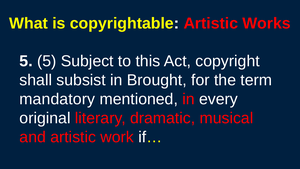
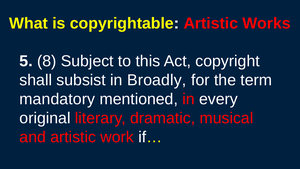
5 5: 5 -> 8 (47, 61)
Brought: Brought -> Broadly (157, 80)
